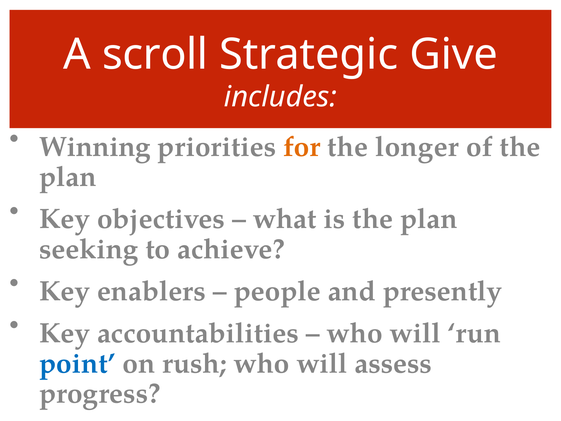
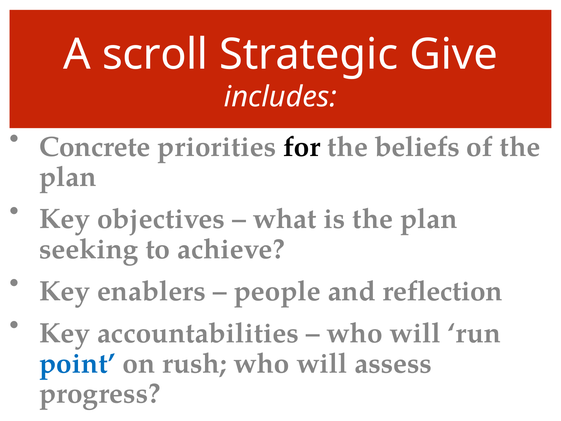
Winning: Winning -> Concrete (95, 147)
for colour: orange -> black (302, 147)
longer: longer -> beliefs (417, 147)
presently: presently -> reflection (443, 291)
